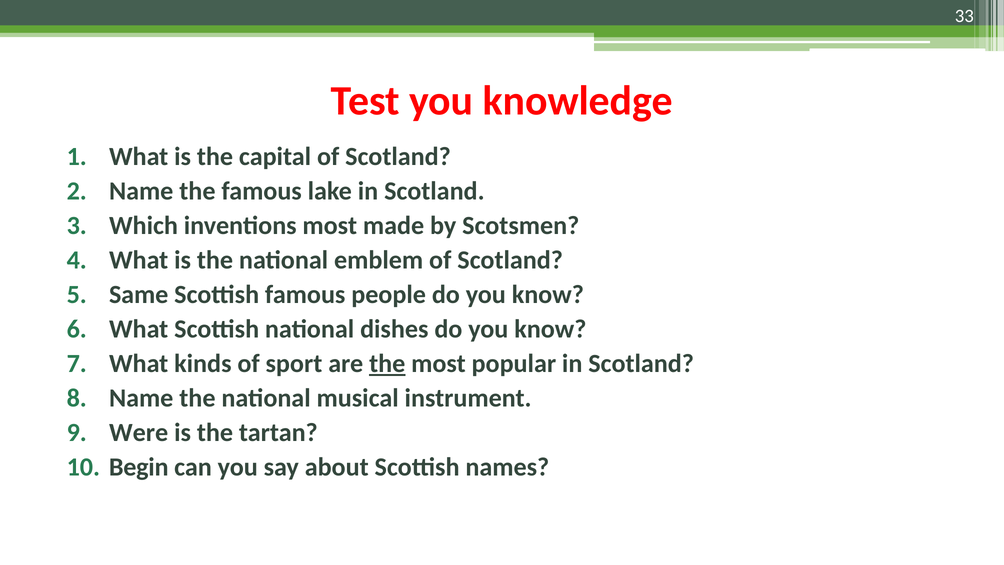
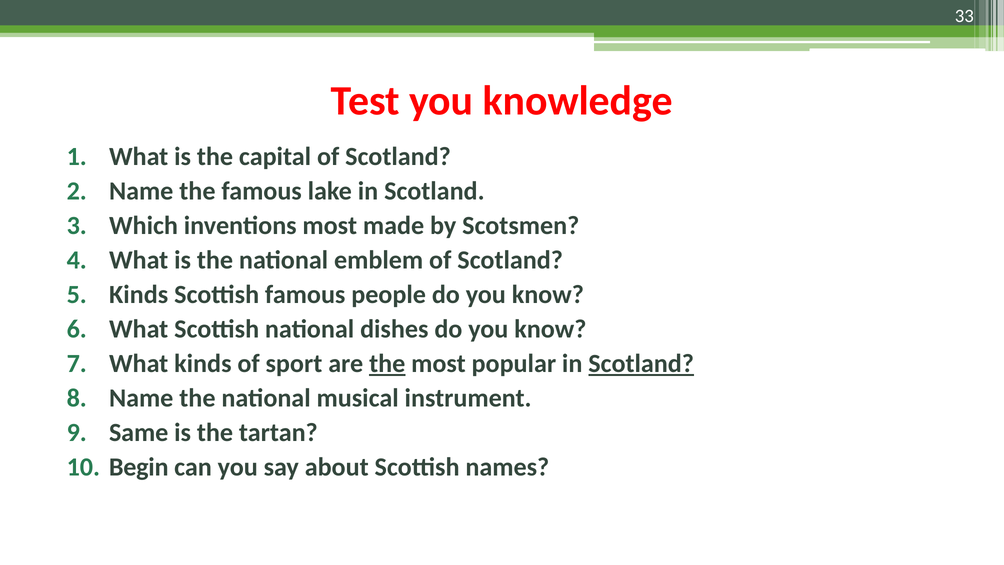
Same: Same -> Kinds (139, 295)
Scotland underline: none -> present (641, 364)
Were: Were -> Same (139, 433)
